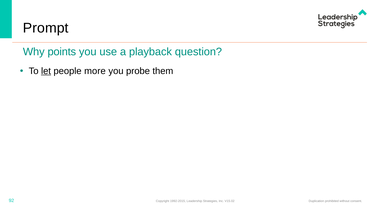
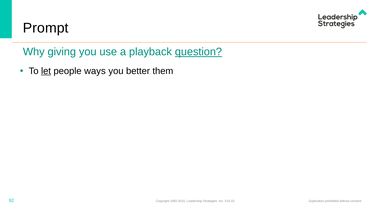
points: points -> giving (62, 52)
question underline: none -> present (198, 52)
more: more -> ways (95, 71)
probe: probe -> better (138, 71)
